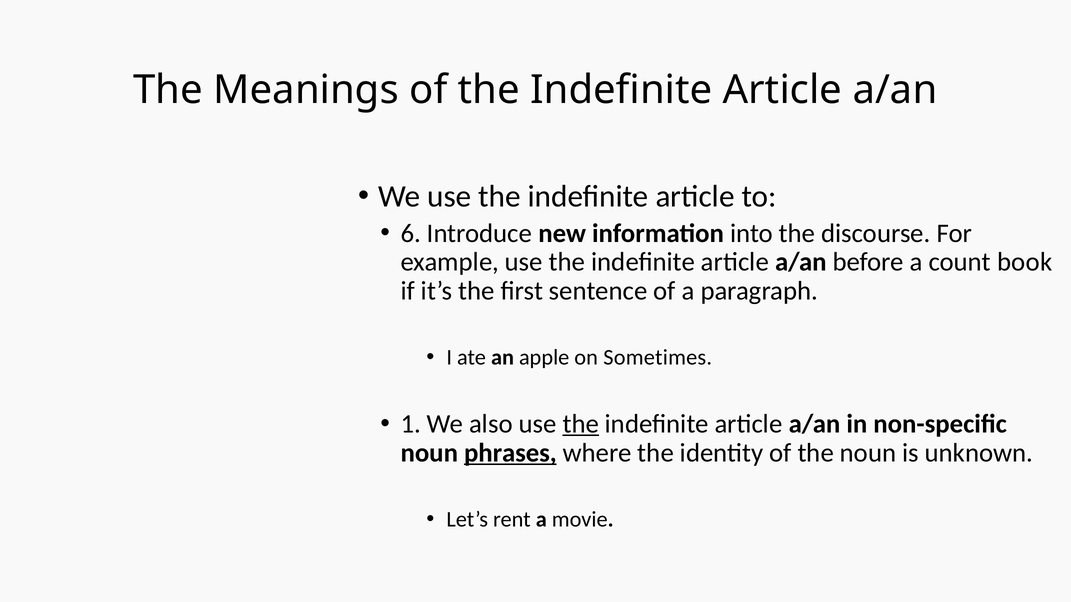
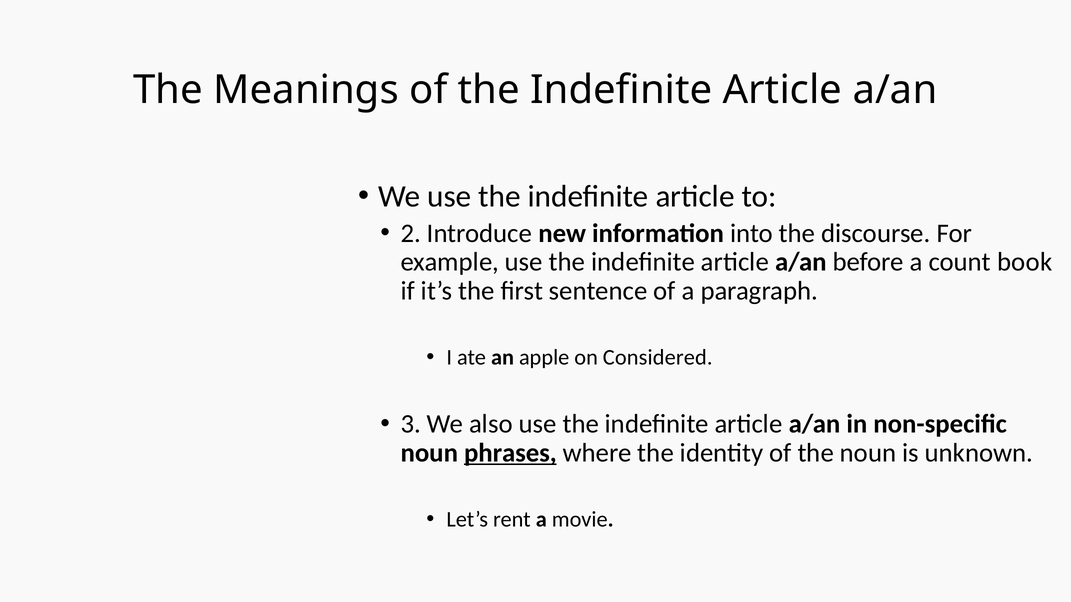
6: 6 -> 2 (411, 233)
Sometimes: Sometimes -> Considered (658, 358)
1: 1 -> 3 (411, 424)
the underline: present -> none (581, 424)
